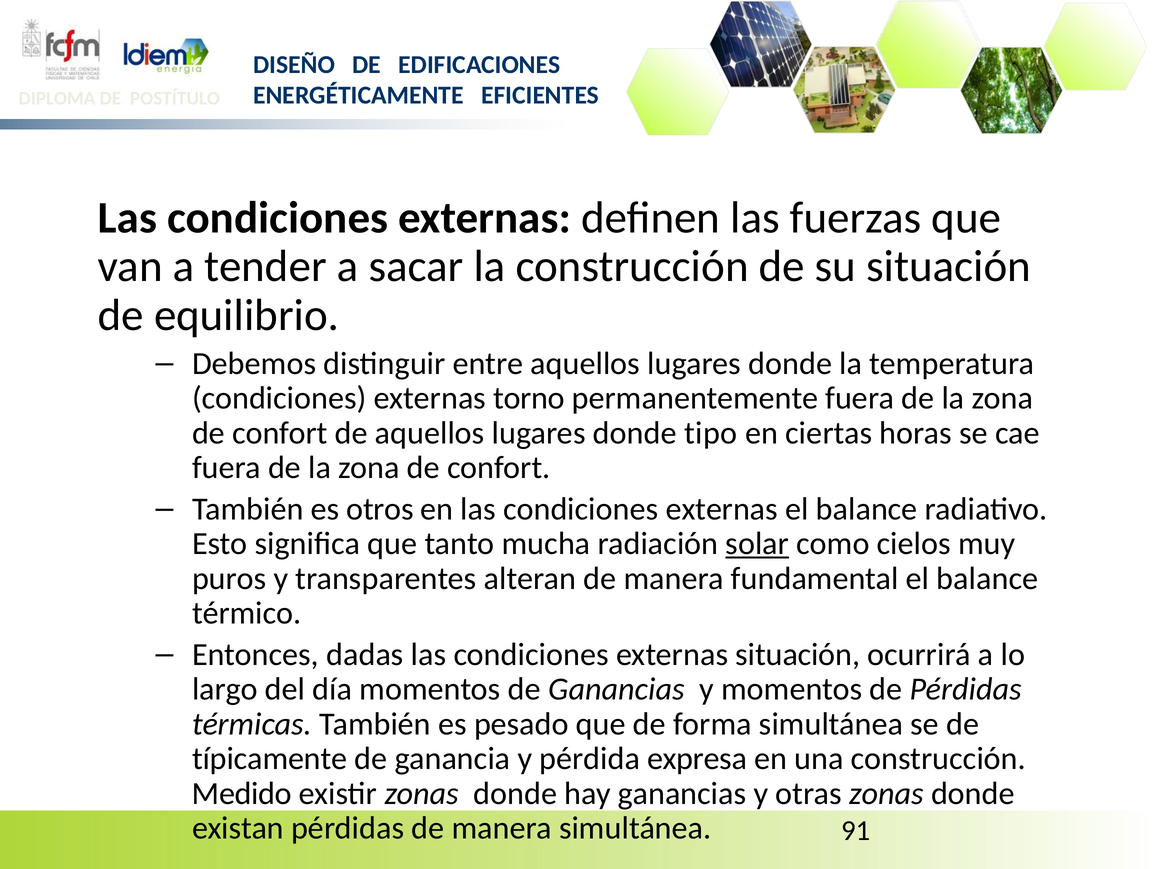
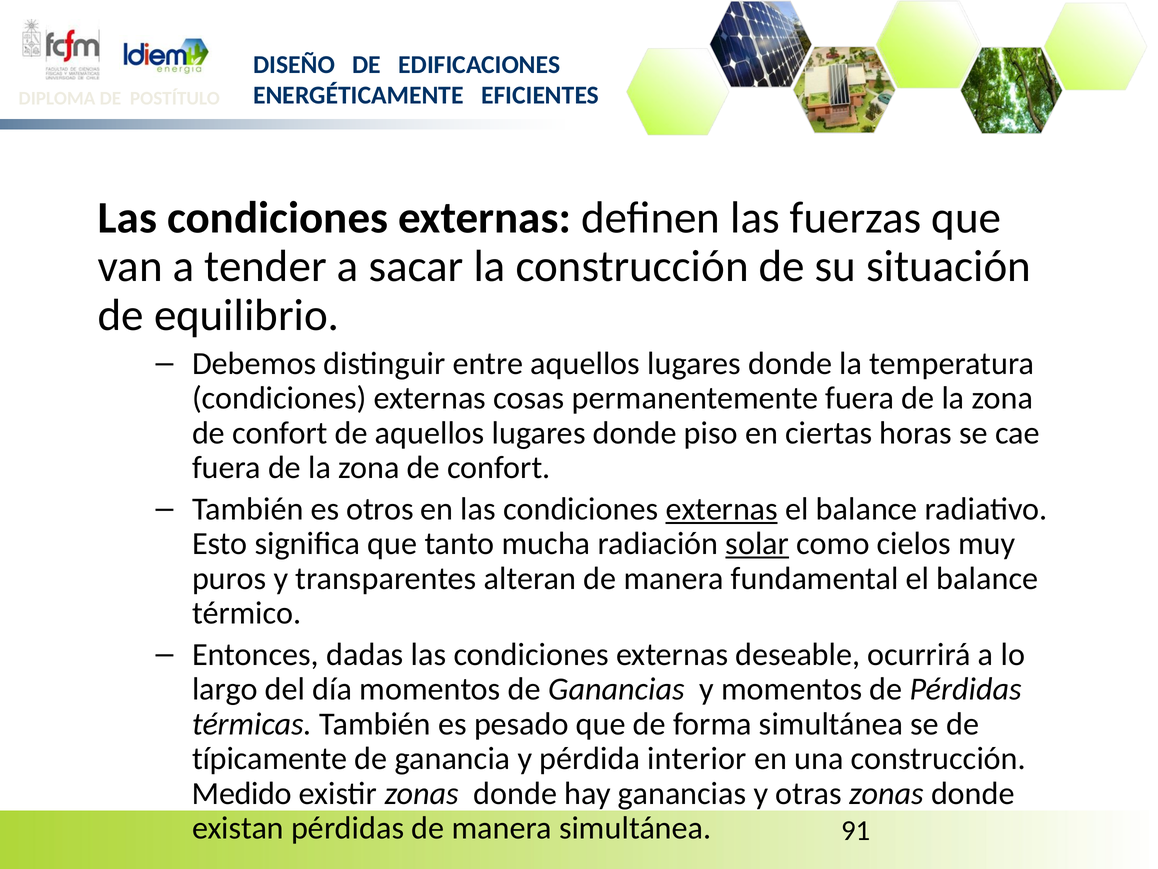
torno: torno -> cosas (529, 398)
tipo: tipo -> piso (711, 433)
externas underline: none -> present (722, 509)
externas situación: situación -> deseable (798, 654)
expresa: expresa -> interior (697, 758)
